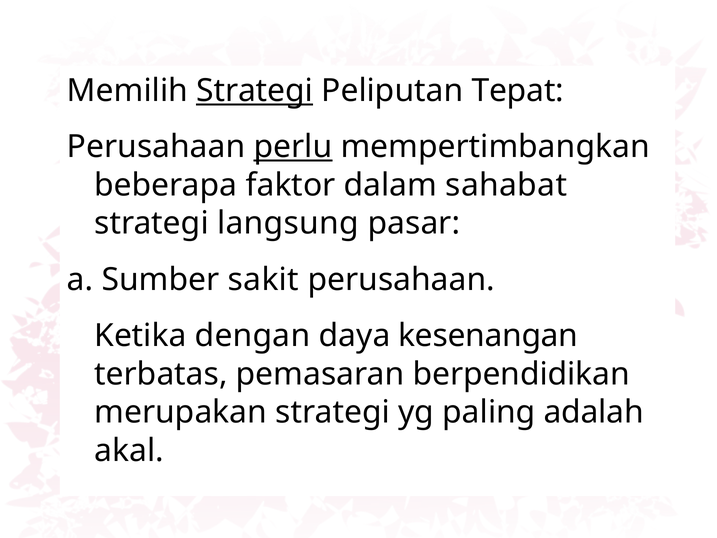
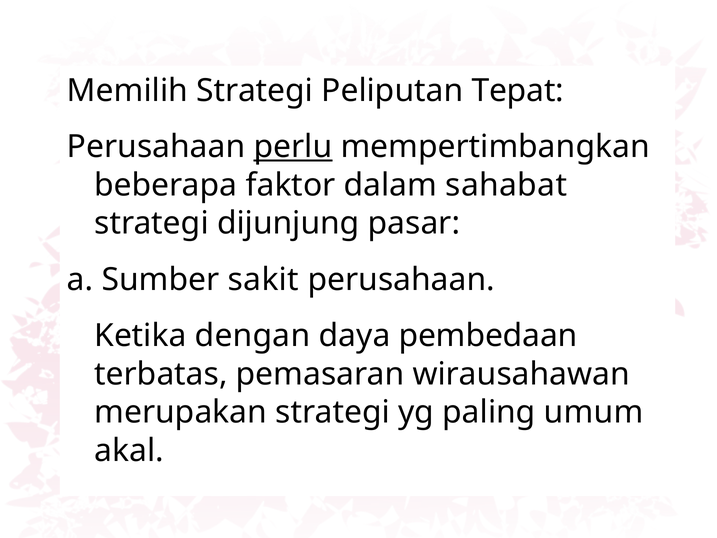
Strategi underline: present -> none (255, 91)
langsung: langsung -> dijunjung (288, 223)
kesenangan: kesenangan -> pembedaan (488, 336)
berpendidikan: berpendidikan -> wirausahawan (521, 374)
adalah: adalah -> umum (594, 412)
